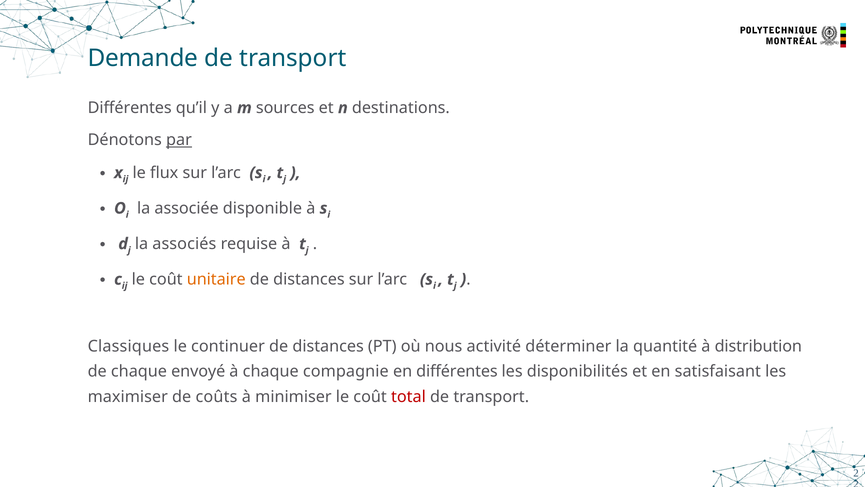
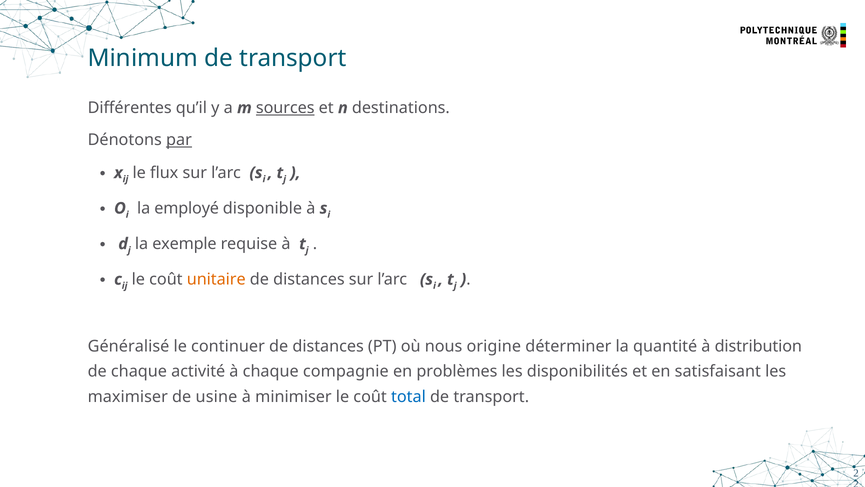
Demande: Demande -> Minimum (143, 58)
sources underline: none -> present (285, 108)
associée: associée -> employé (187, 208)
associés: associés -> exemple (184, 244)
Classiques: Classiques -> Généralisé (129, 346)
activité: activité -> origine (494, 346)
envoyé: envoyé -> activité (198, 371)
en différentes: différentes -> problèmes (457, 371)
coûts: coûts -> usine (216, 396)
total colour: red -> blue (408, 396)
